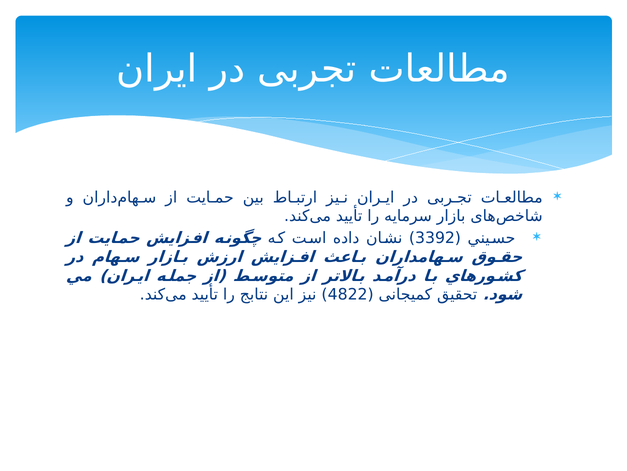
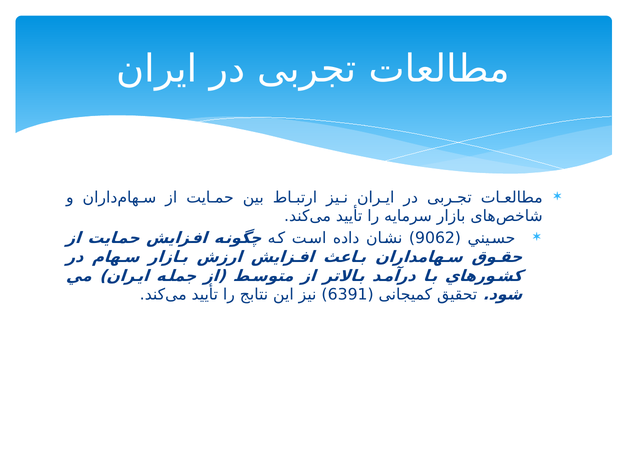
3392: 3392 -> 9062 (435, 238)
4822: 4822 -> 6391 (348, 294)
